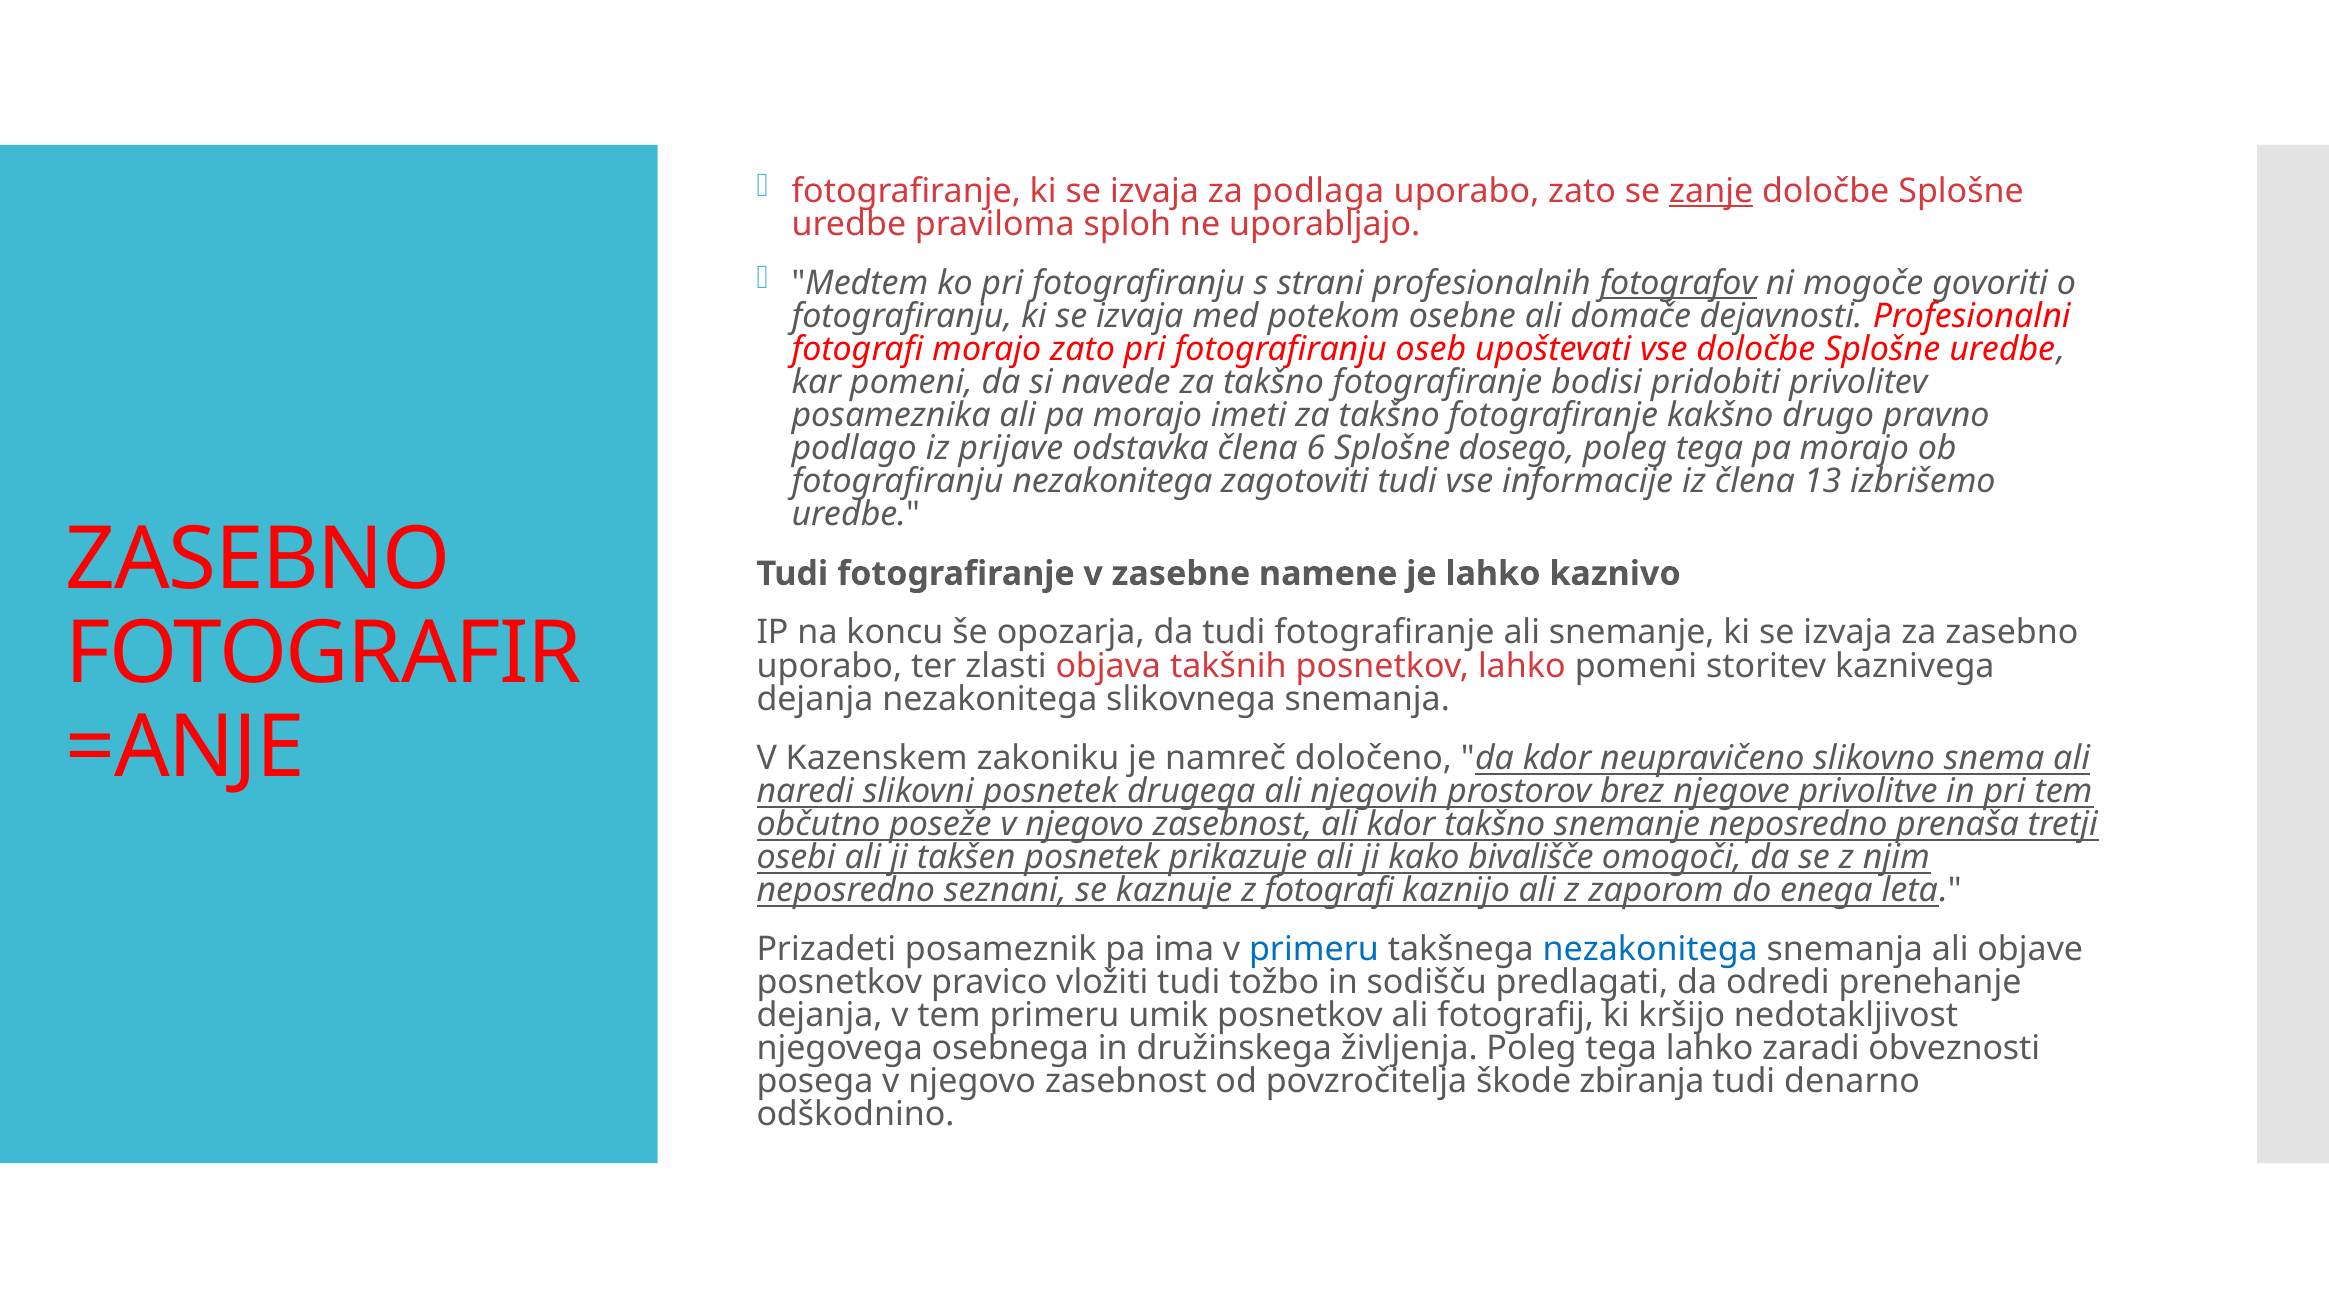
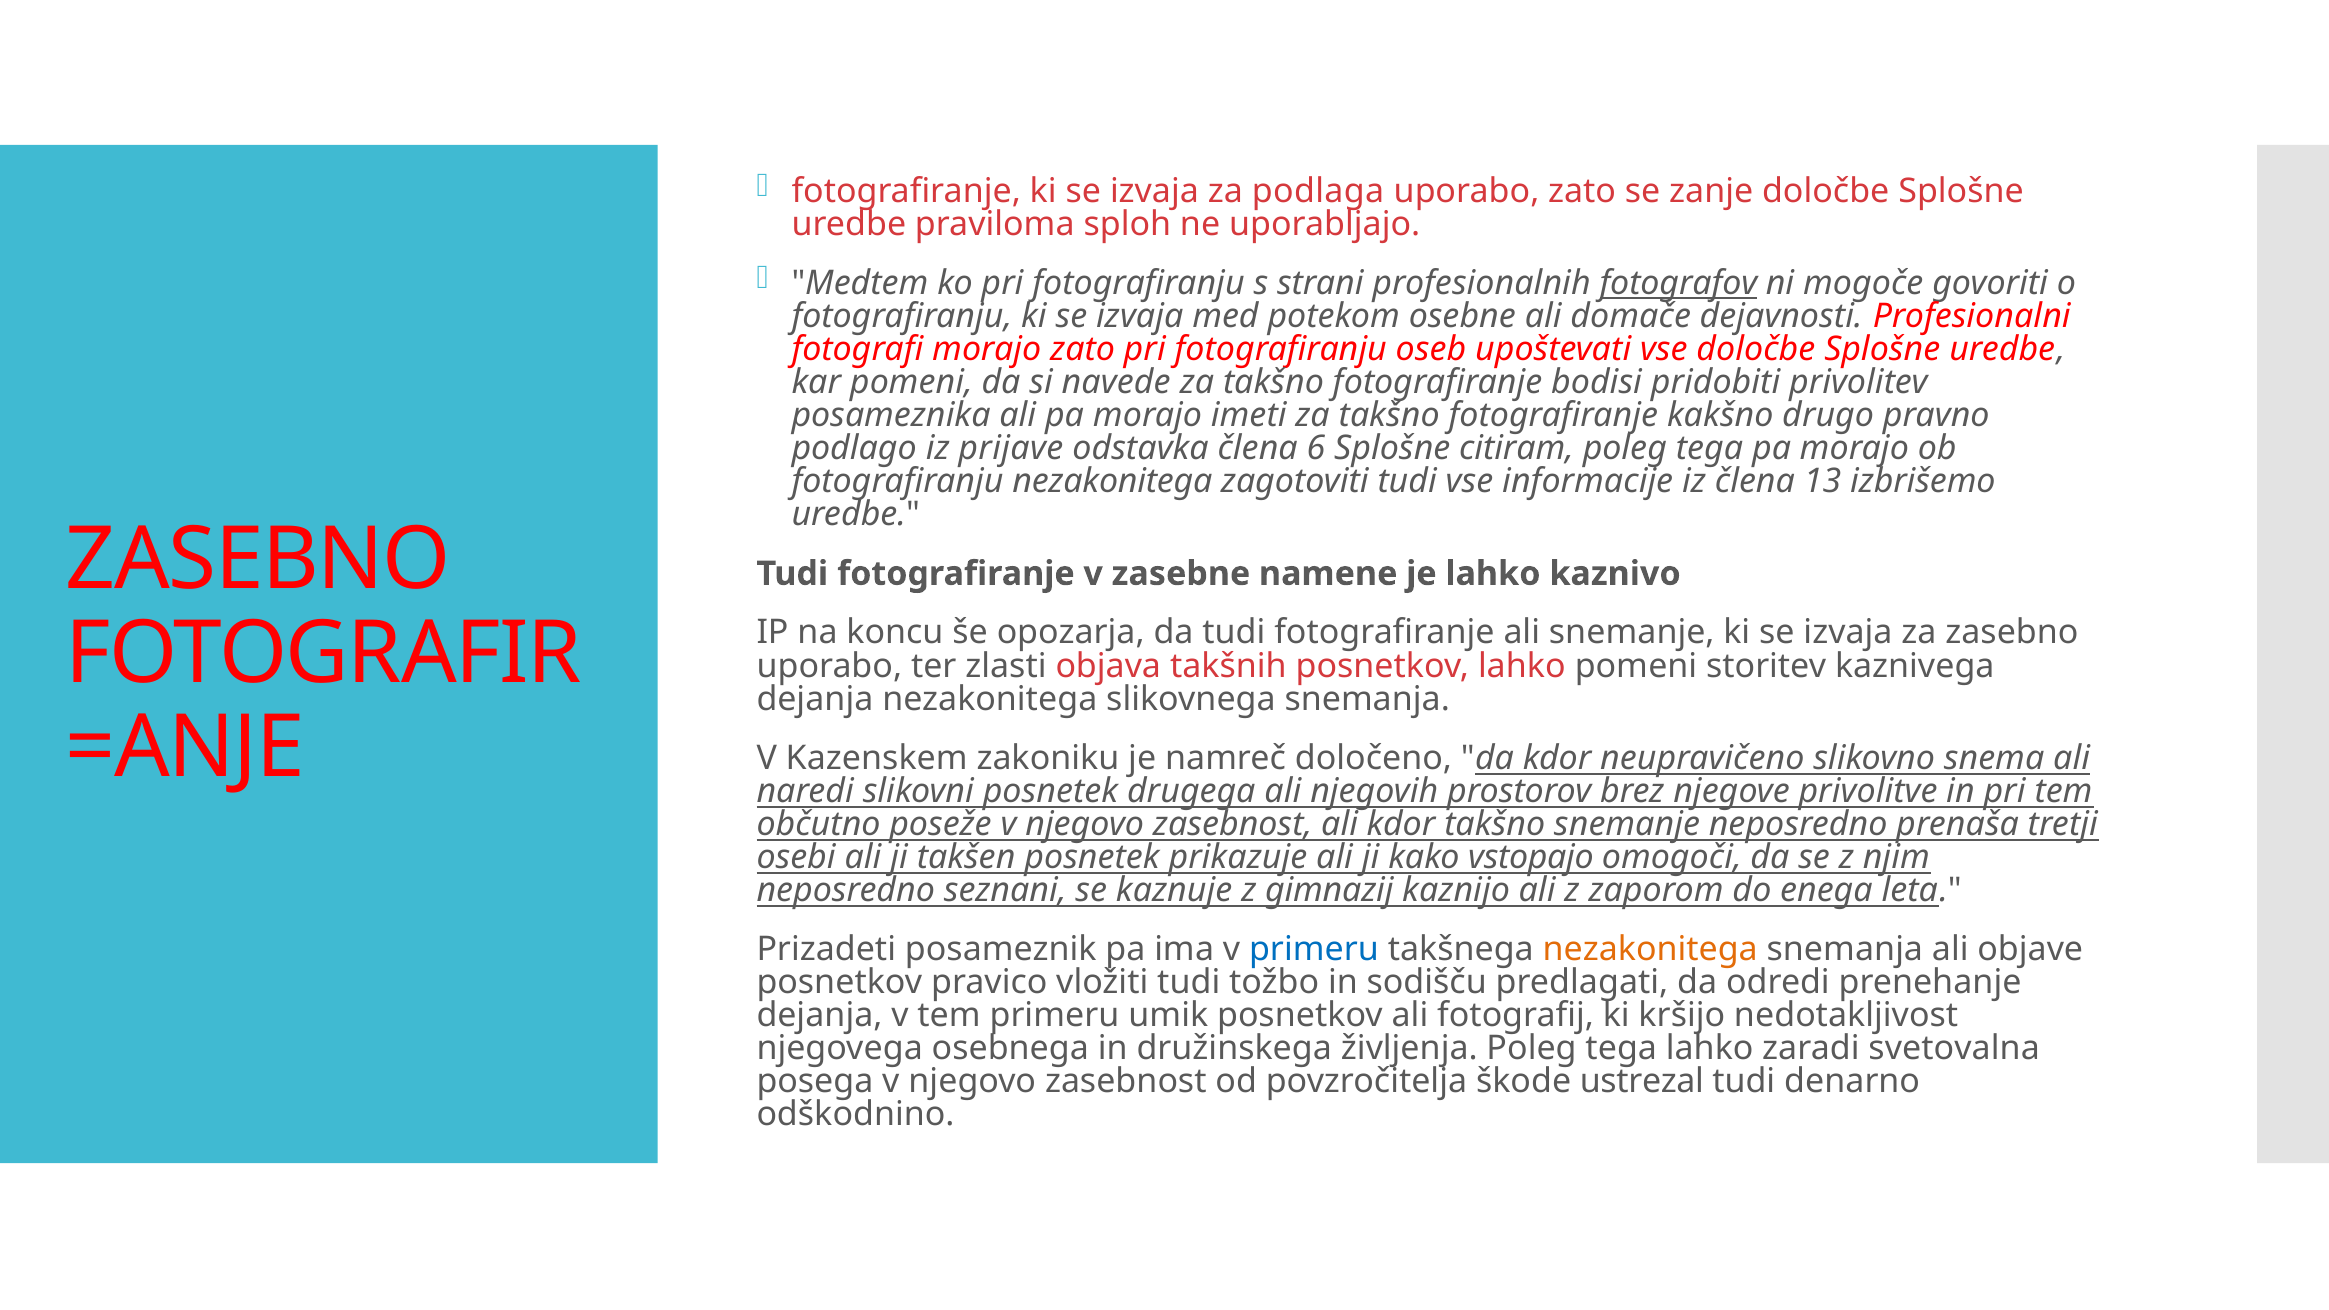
zanje underline: present -> none (1711, 191)
dosego: dosego -> citiram (1517, 449)
bivališče: bivališče -> vstopajo (1531, 857)
z fotografi: fotografi -> gimnazij (1329, 890)
nezakonitega colour: blue -> orange (1650, 949)
obveznosti: obveznosti -> svetovalna (1954, 1048)
zbiranja: zbiranja -> ustrezal (1642, 1081)
